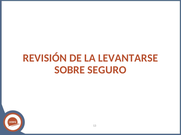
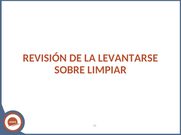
SEGURO: SEGURO -> LIMPIAR (107, 70)
